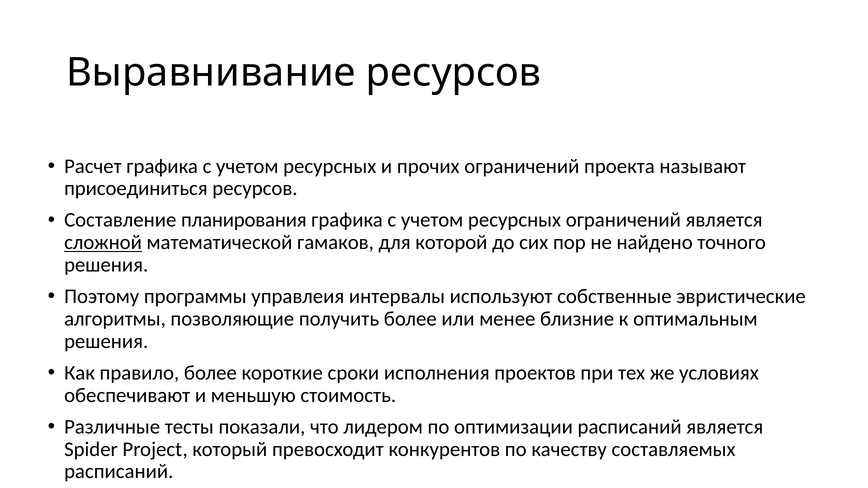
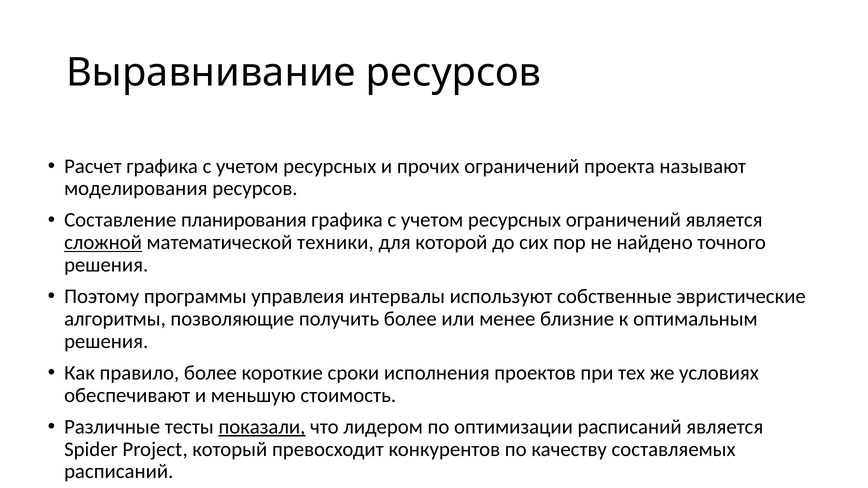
присоединиться: присоединиться -> моделирования (136, 189)
гамаков: гамаков -> техники (335, 243)
показали underline: none -> present (262, 427)
